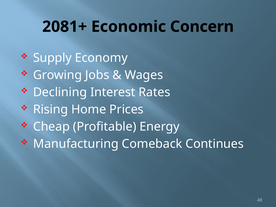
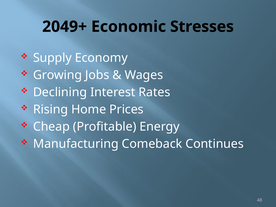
2081+: 2081+ -> 2049+ (65, 27)
Concern: Concern -> Stresses (202, 27)
